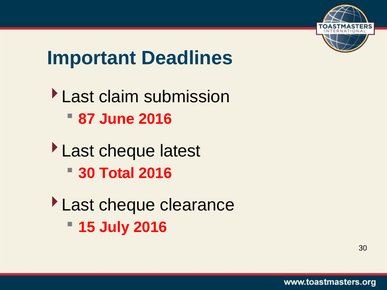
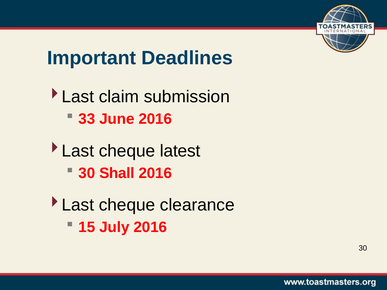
87: 87 -> 33 (87, 119)
Total: Total -> Shall (117, 173)
